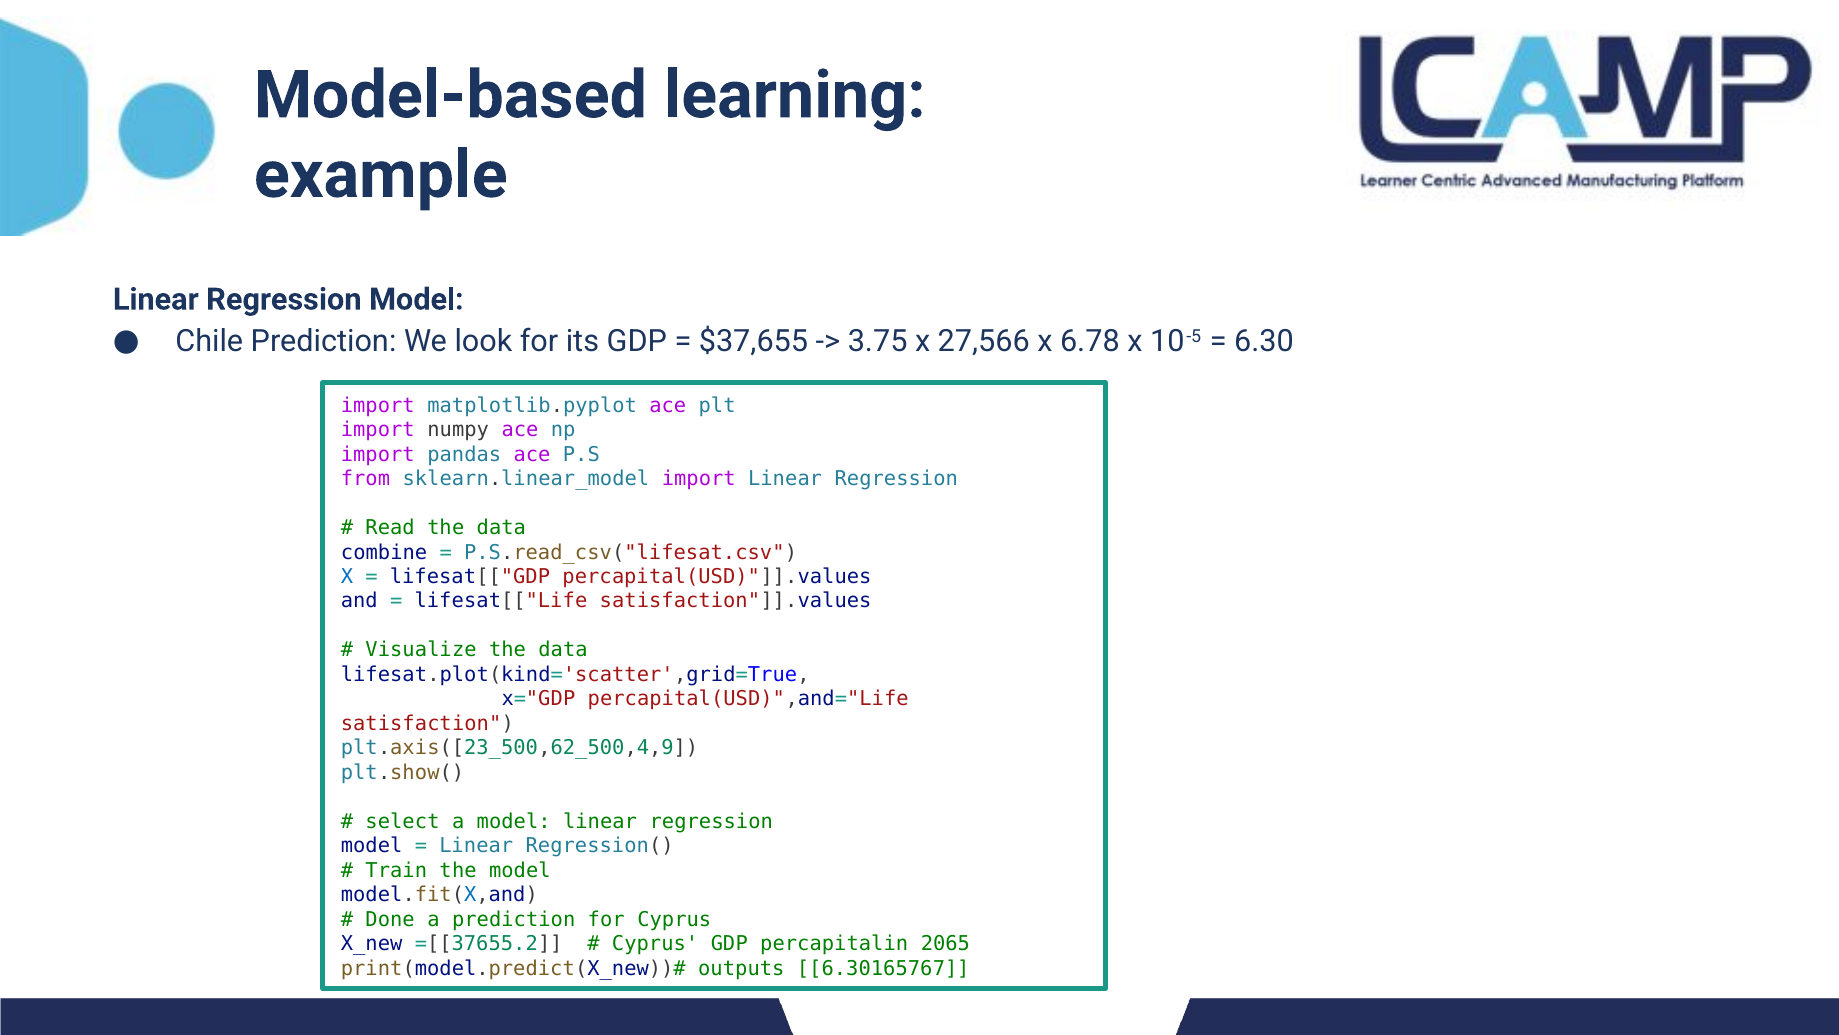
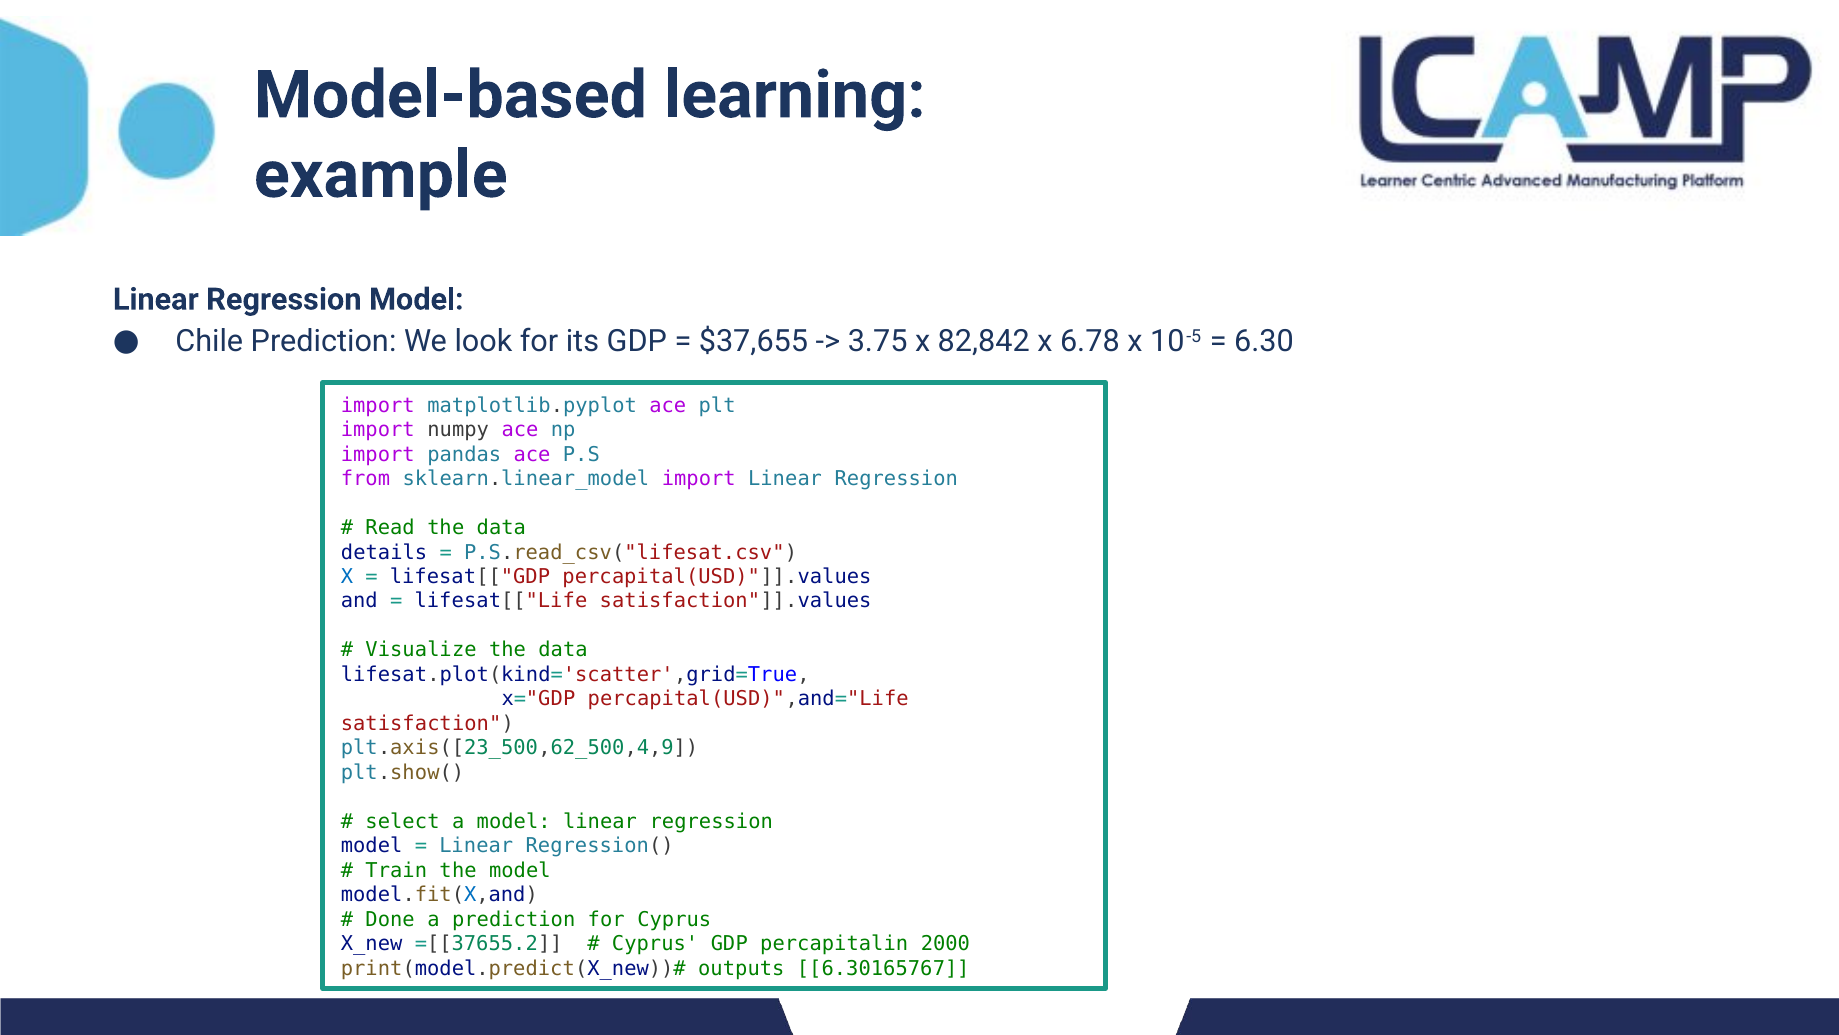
27,566: 27,566 -> 82,842 (984, 342)
combine: combine -> details (384, 552)
2065: 2065 -> 2000 (945, 944)
